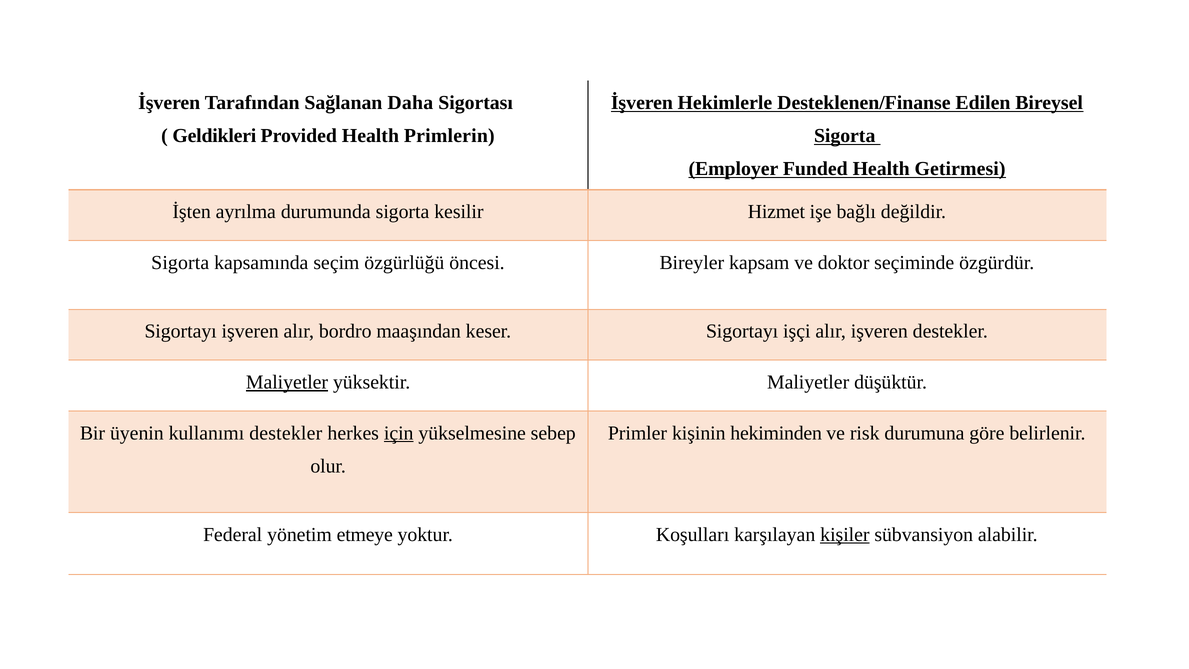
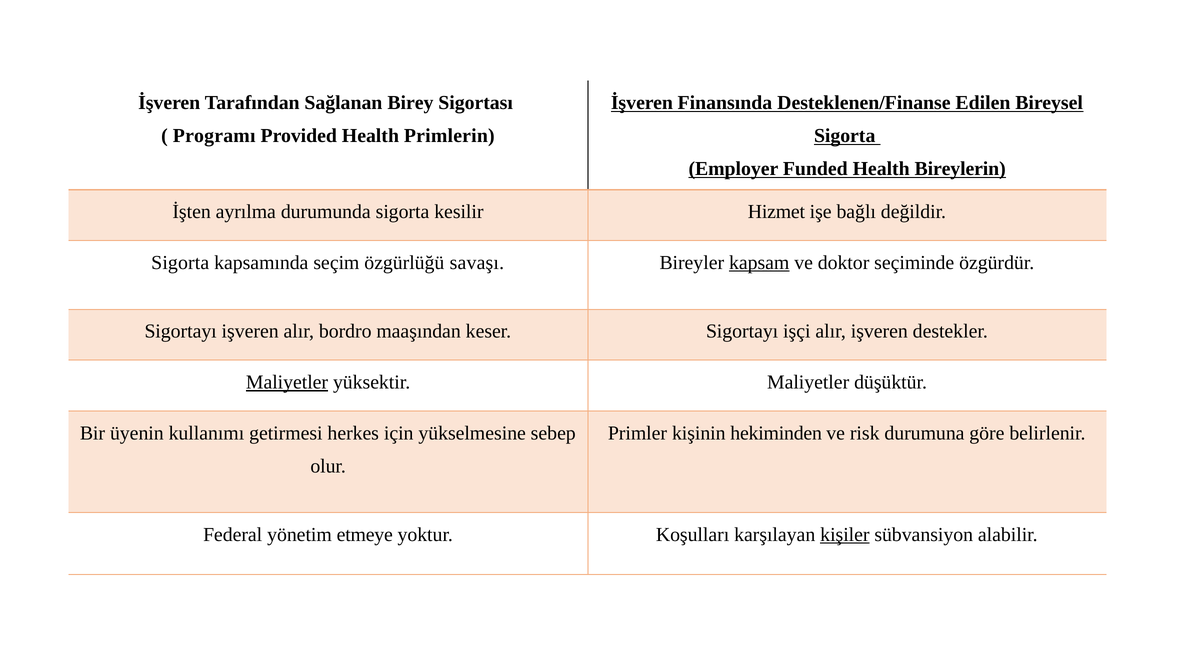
Daha: Daha -> Birey (410, 103)
Hekimlerle: Hekimlerle -> Finansında (725, 103)
Geldikleri: Geldikleri -> Programı (214, 136)
Getirmesi: Getirmesi -> Bireylerin (960, 169)
öncesi: öncesi -> savaşı (477, 262)
kapsam underline: none -> present (759, 262)
kullanımı destekler: destekler -> getirmesi (286, 433)
için underline: present -> none (399, 433)
